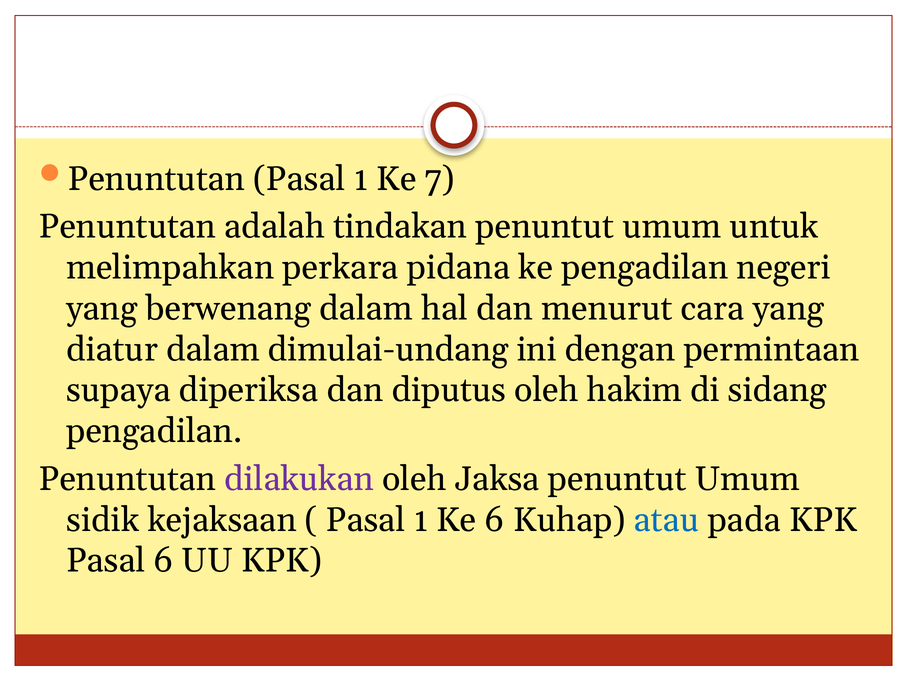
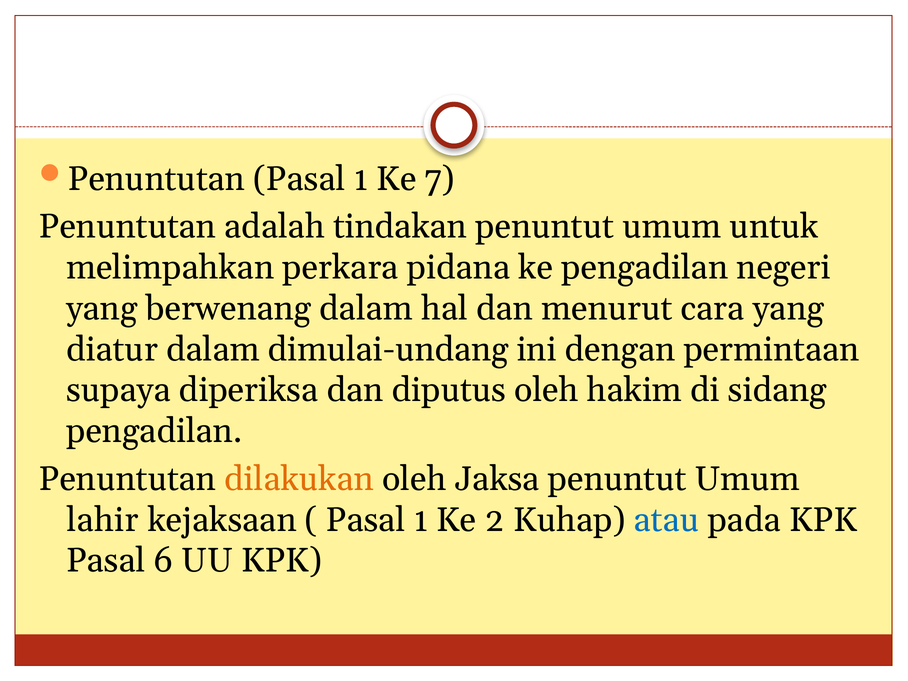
dilakukan colour: purple -> orange (299, 479)
sidik: sidik -> lahir (103, 520)
Ke 6: 6 -> 2 (495, 520)
